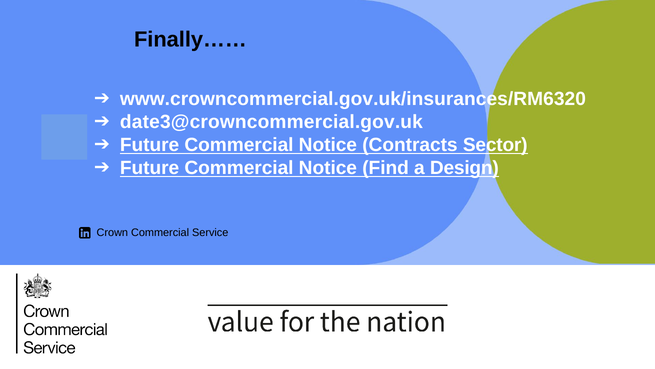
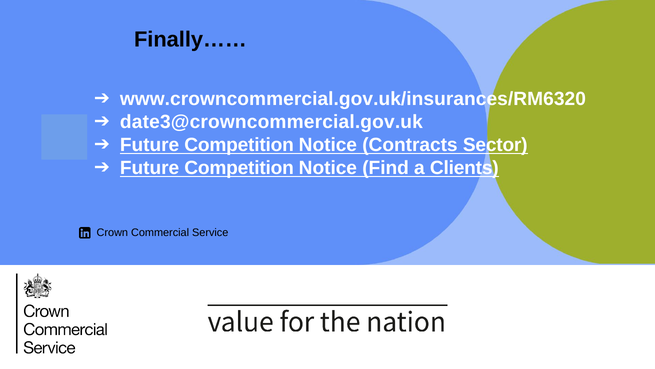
Commercial: Commercial -> Competition (239, 145)
Commercial: Commercial -> Competition (239, 168)
Design: Design -> Clients (464, 168)
